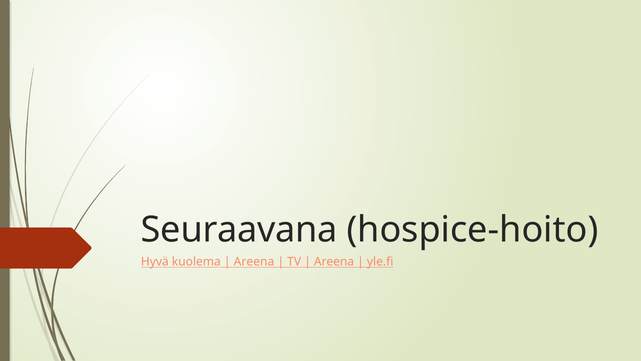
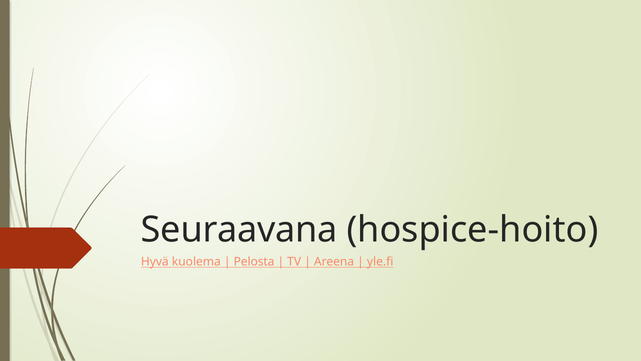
Areena: Areena -> Pelosta (254, 262)
